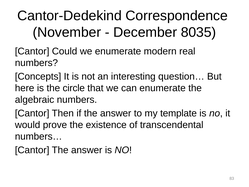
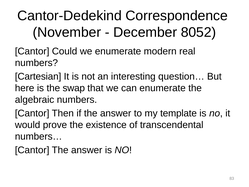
8035: 8035 -> 8052 (198, 32)
Concepts: Concepts -> Cartesian (38, 76)
circle: circle -> swap (74, 88)
